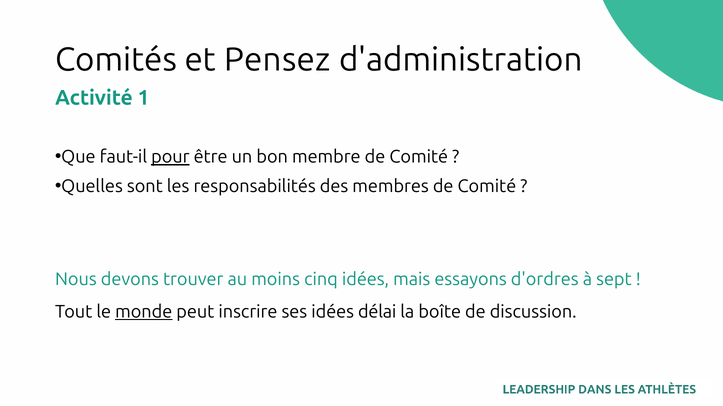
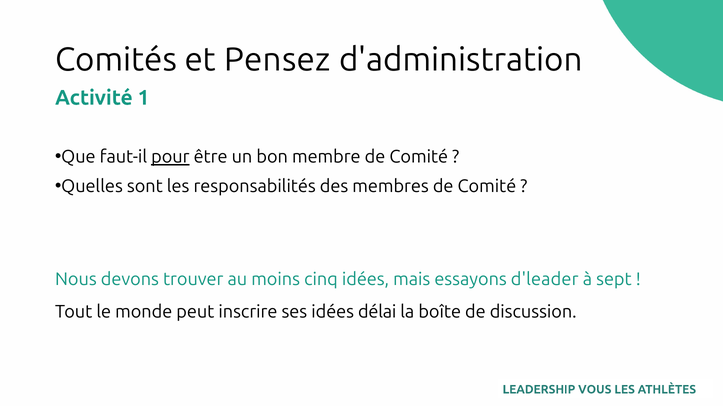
d'ordres: d'ordres -> d'leader (545, 280)
monde underline: present -> none (144, 312)
DANS: DANS -> VOUS (595, 390)
